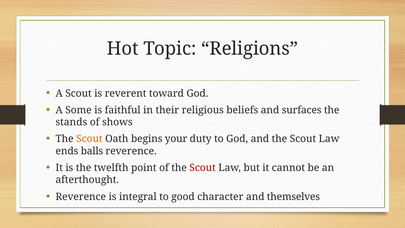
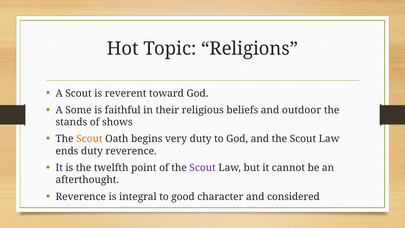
surfaces: surfaces -> outdoor (302, 110)
your: your -> very (176, 139)
ends balls: balls -> duty (92, 151)
Scout colour: red -> purple (203, 168)
themselves: themselves -> considered (293, 197)
